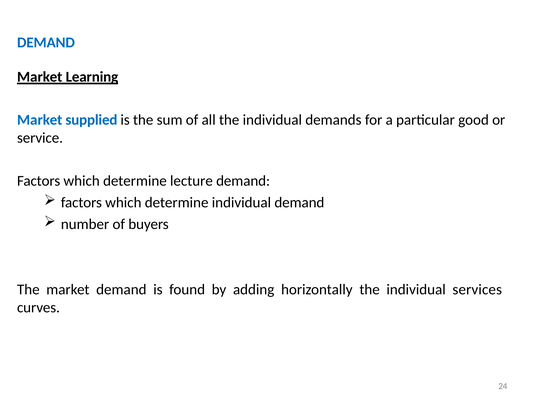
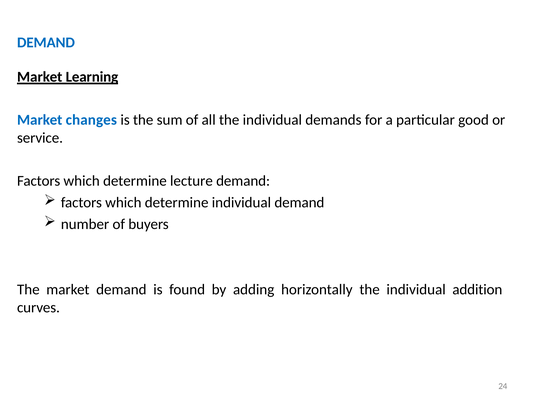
supplied: supplied -> changes (91, 120)
services: services -> addition (477, 289)
